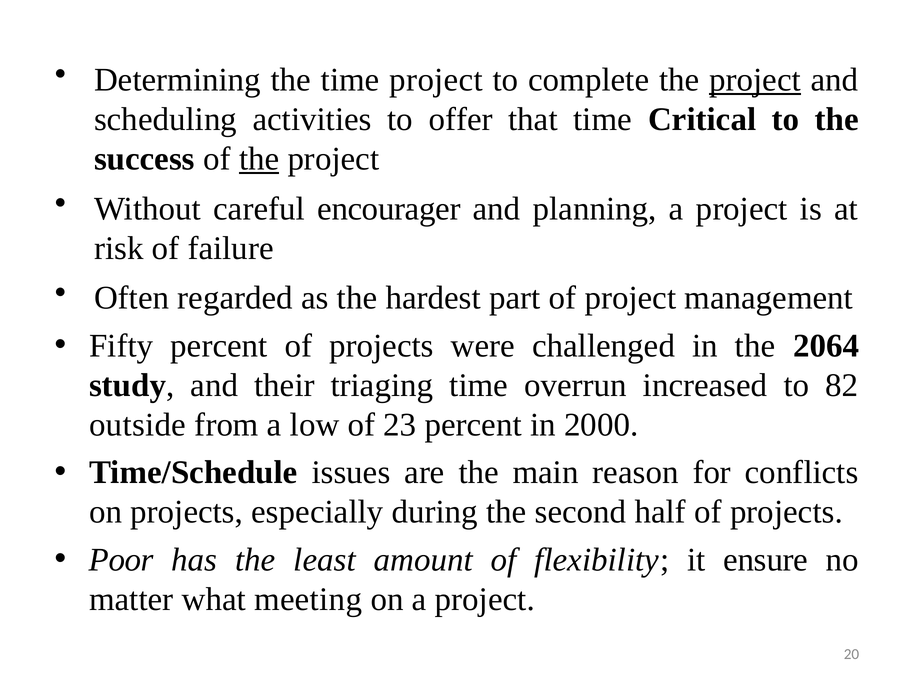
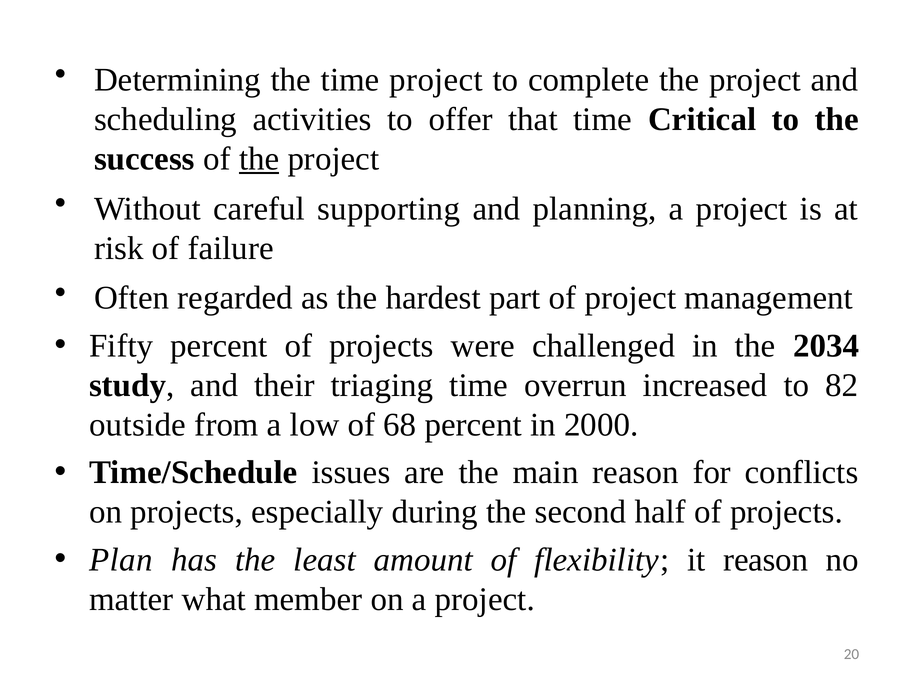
project underline: present -> none (755, 80)
encourager: encourager -> supporting (389, 209)
2064: 2064 -> 2034 (826, 346)
23: 23 -> 68 (400, 425)
Poor: Poor -> Plan (121, 560)
it ensure: ensure -> reason (766, 560)
meeting: meeting -> member (308, 600)
